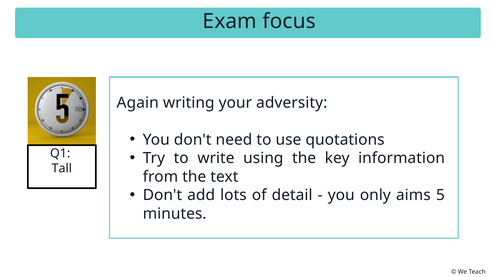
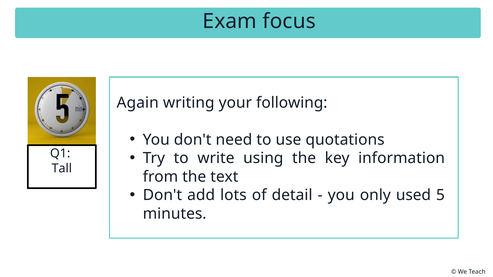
adversity: adversity -> following (292, 103)
aims: aims -> used (413, 195)
